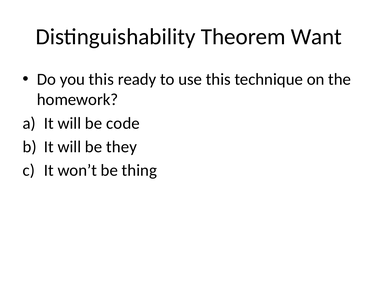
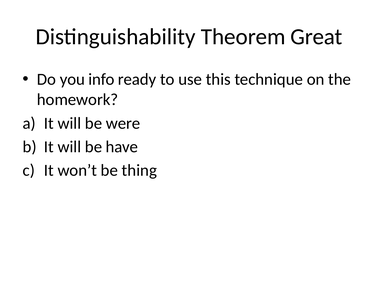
Want: Want -> Great (316, 37)
you this: this -> info (101, 79)
code: code -> were (123, 123)
they: they -> have (122, 147)
